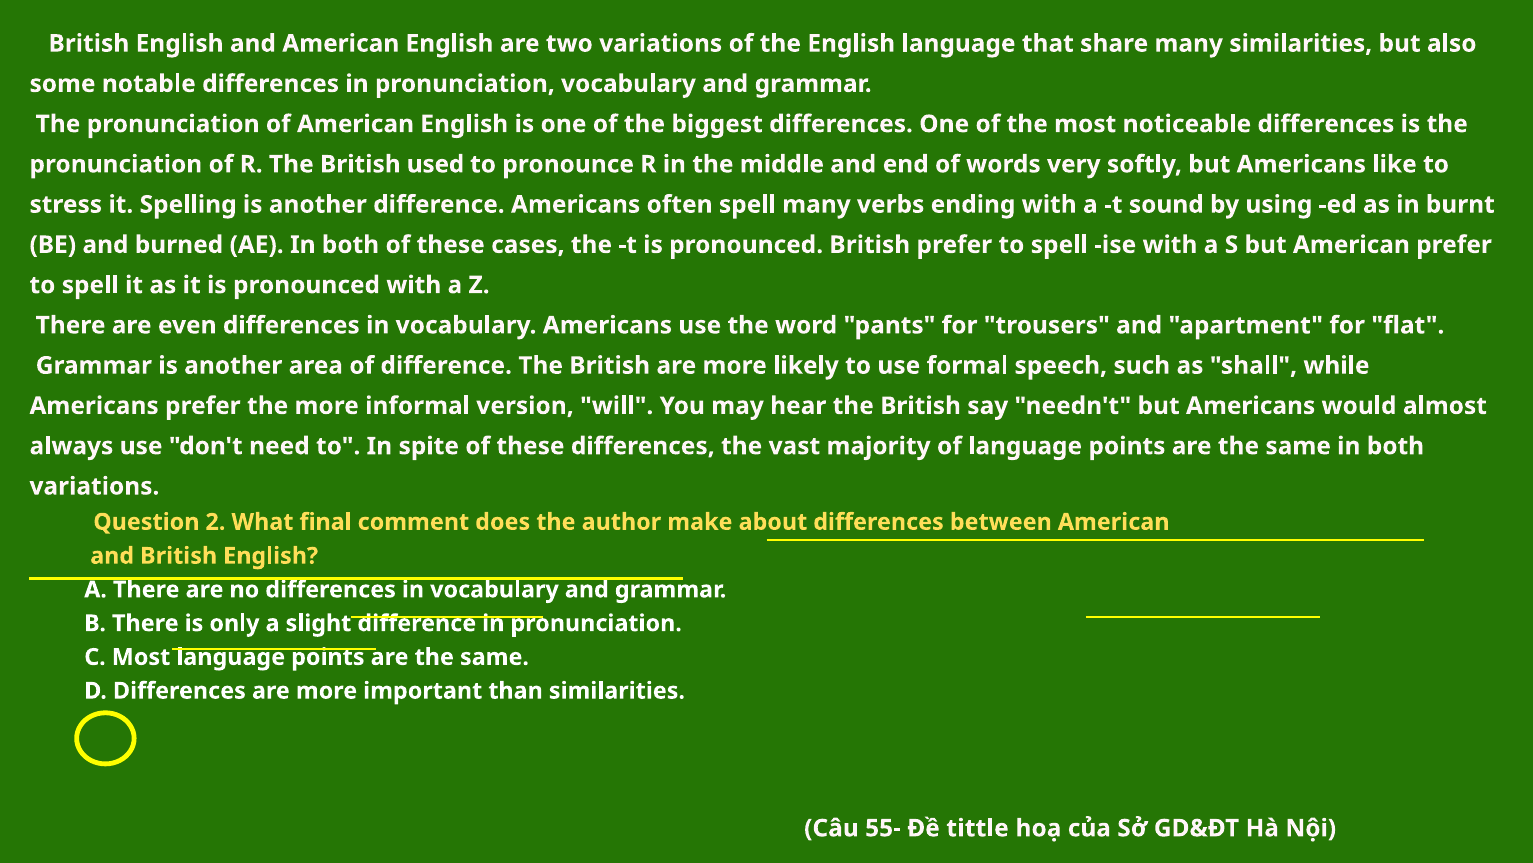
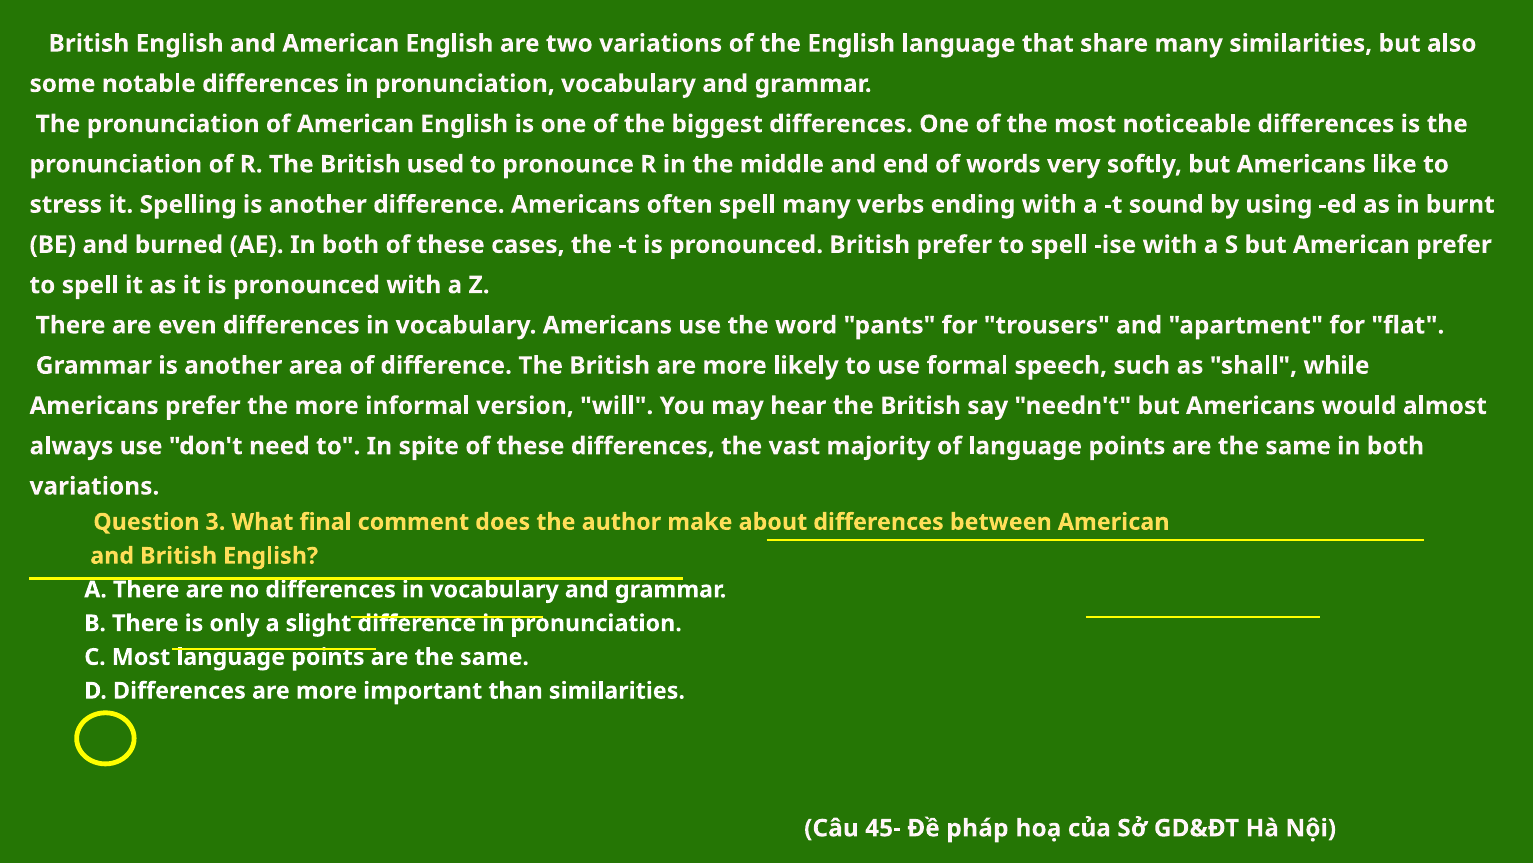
2: 2 -> 3 (215, 522)
55-: 55- -> 45- (883, 828)
tittle: tittle -> pháp (978, 828)
